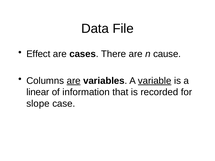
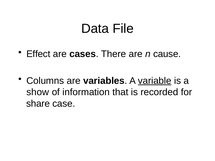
are underline: present -> none (74, 81)
linear: linear -> show (38, 92)
slope: slope -> share (38, 104)
